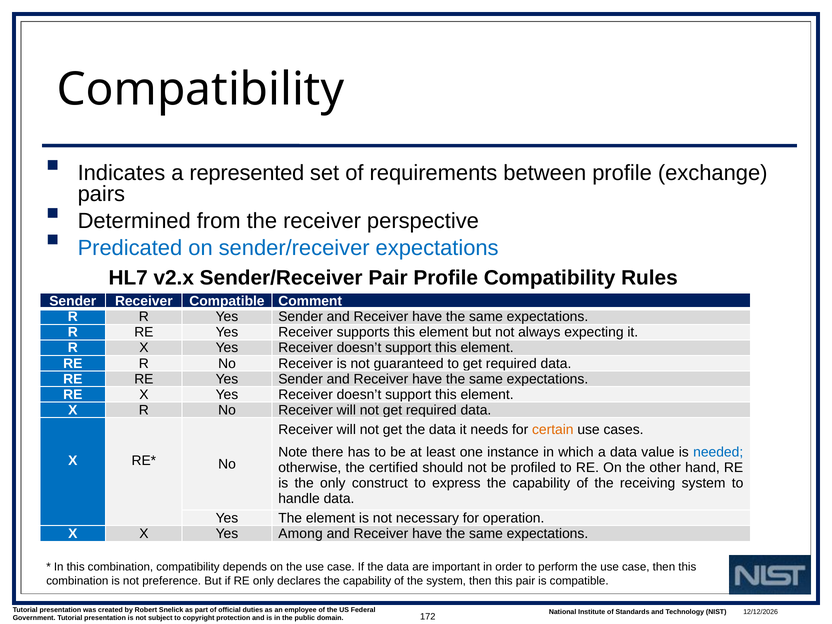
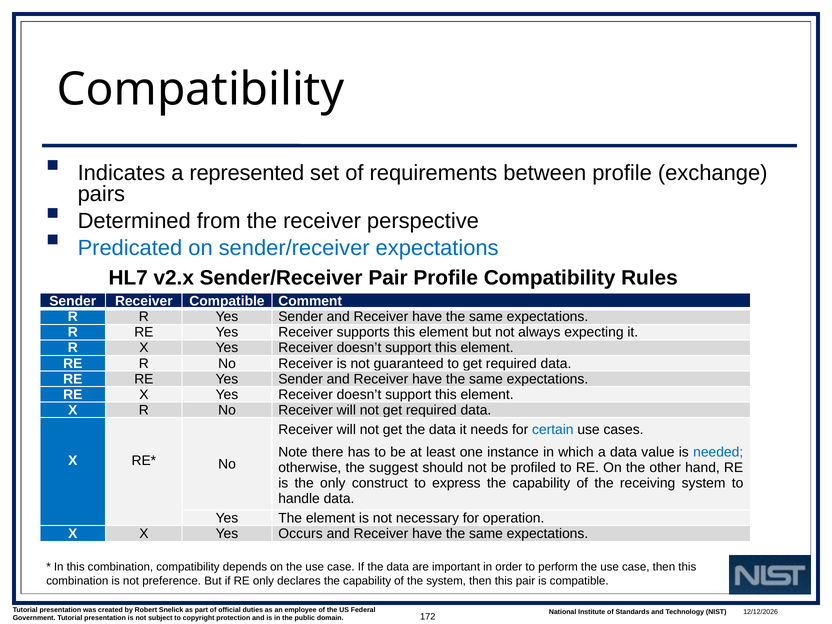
certain colour: orange -> blue (553, 430)
certified: certified -> suggest (394, 468)
Among: Among -> Occurs (301, 534)
